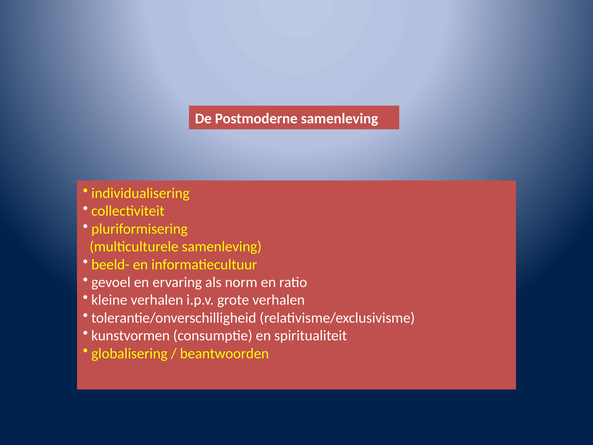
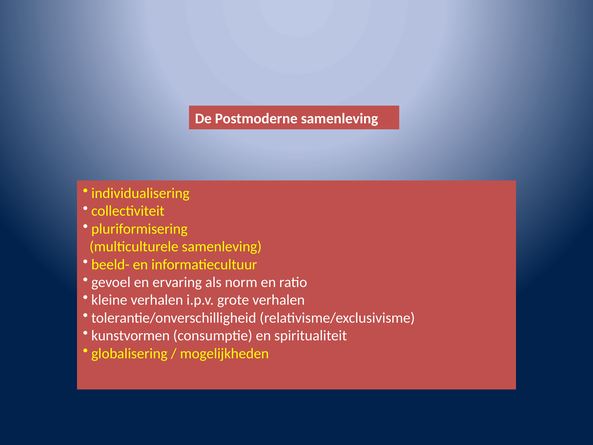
beantwoorden: beantwoorden -> mogelijkheden (224, 353)
